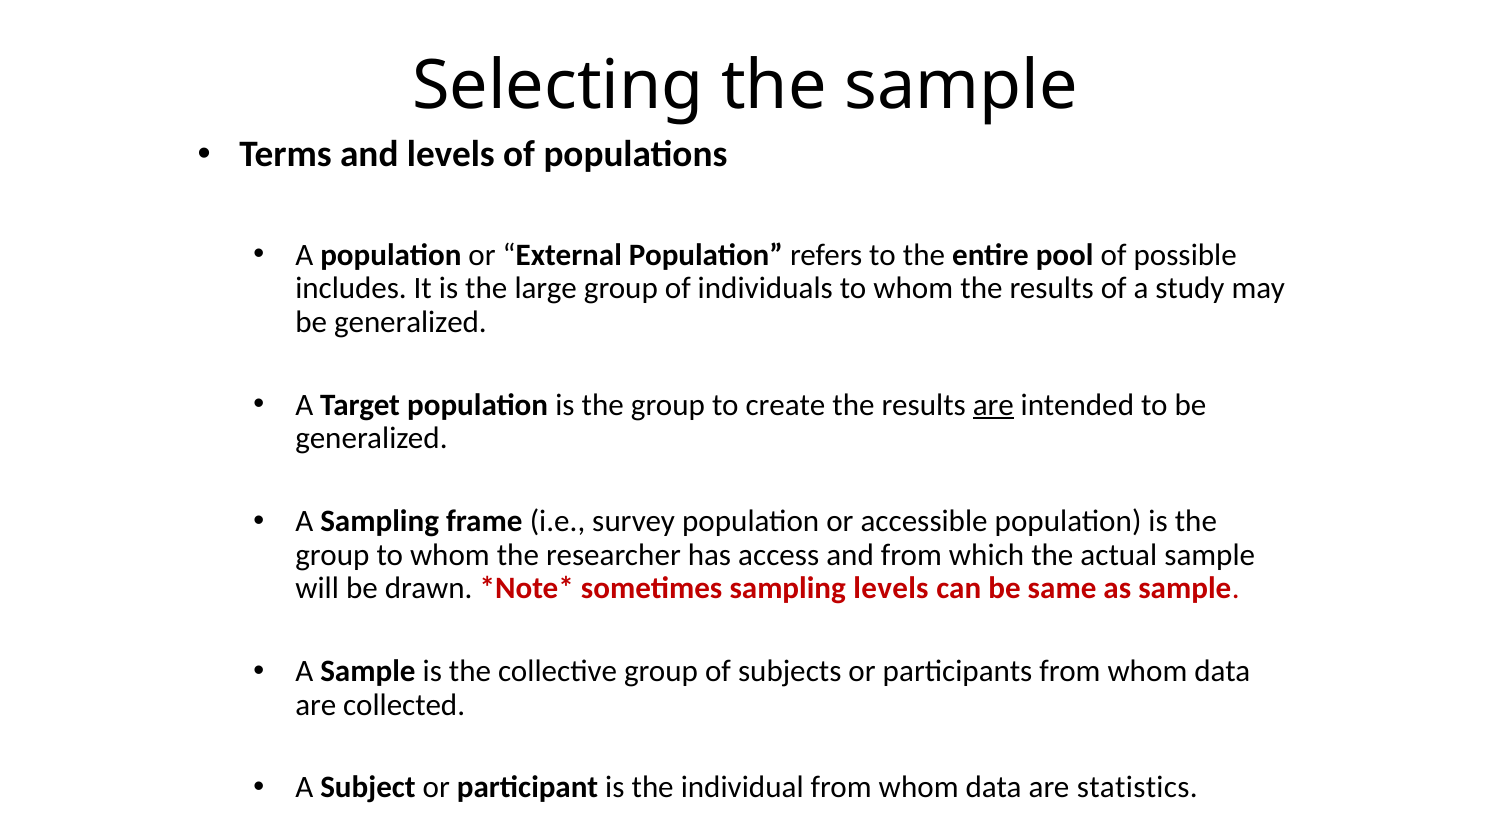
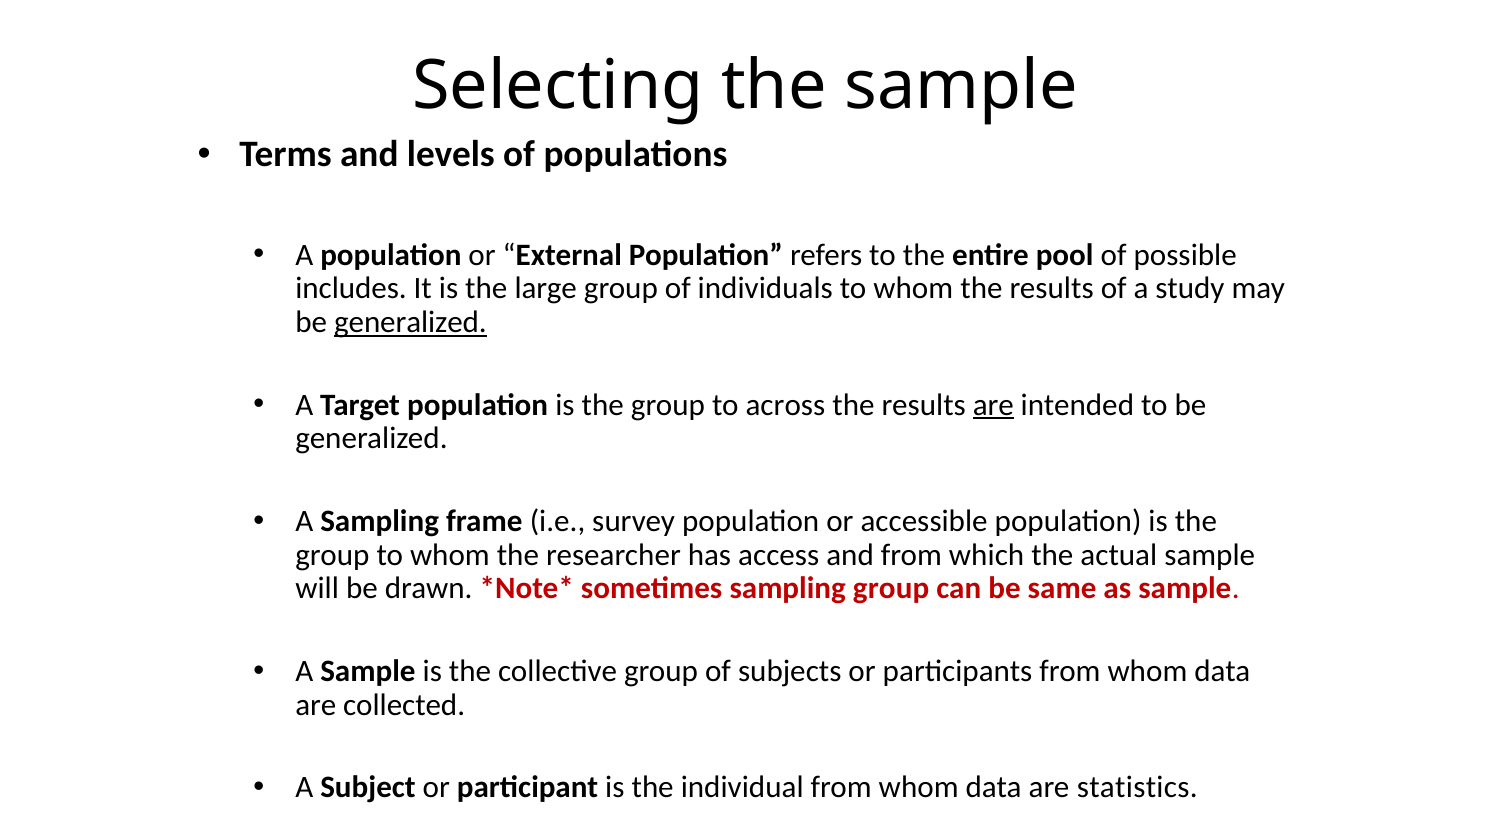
generalized underline: none -> present (410, 322)
create: create -> across (785, 405)
sampling levels: levels -> group (891, 588)
